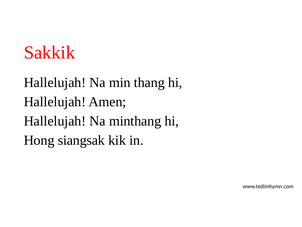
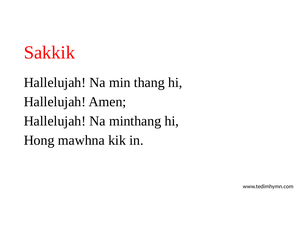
siangsak: siangsak -> mawhna (81, 140)
